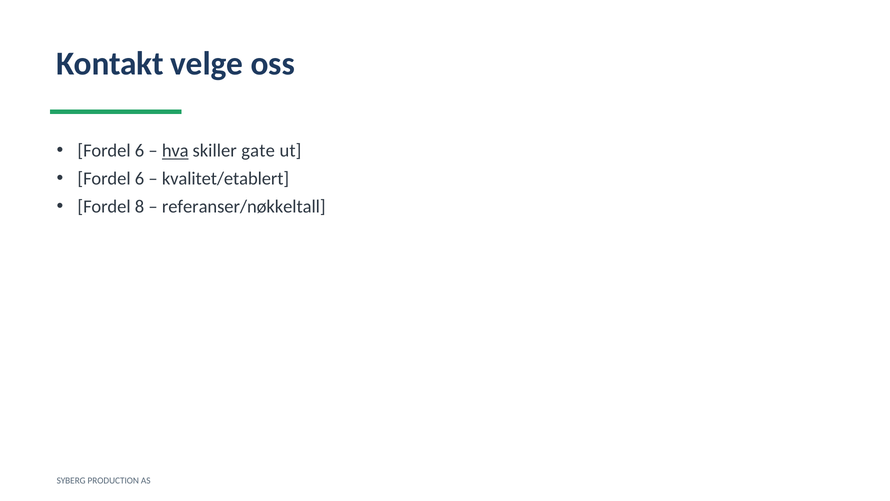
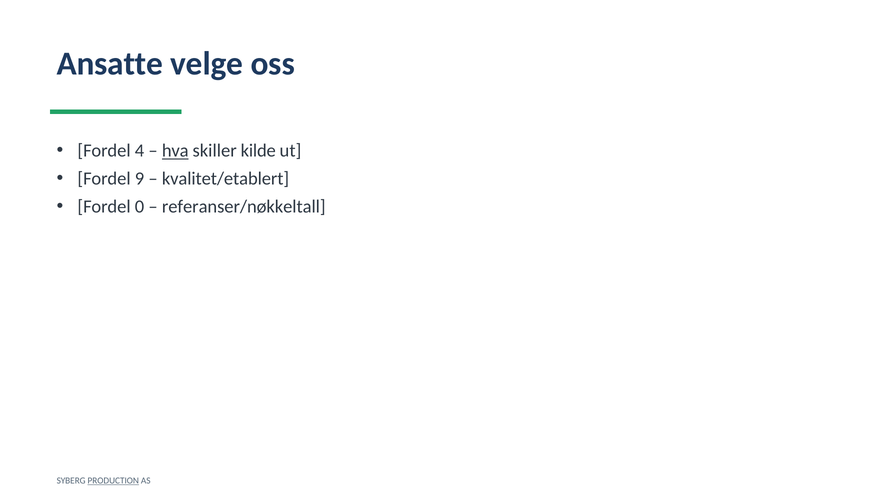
Kontakt: Kontakt -> Ansatte (110, 64)
6: 6 -> 4 (140, 151)
gate: gate -> kilde (258, 151)
6: 6 -> 9 (140, 179)
8: 8 -> 0 (140, 206)
PRODUCTION underline: none -> present (113, 480)
